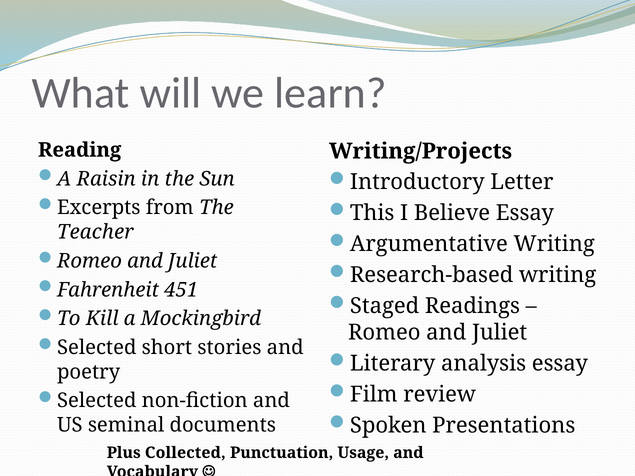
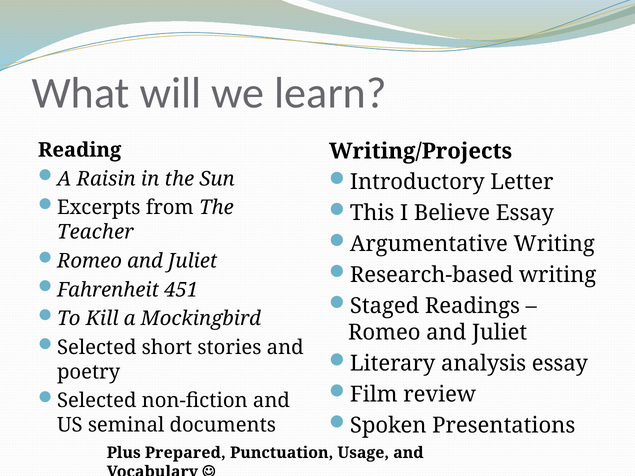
Collected: Collected -> Prepared (185, 453)
